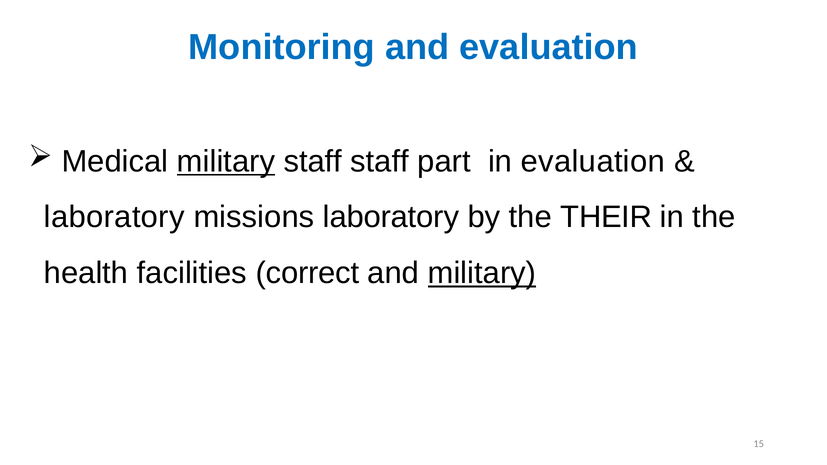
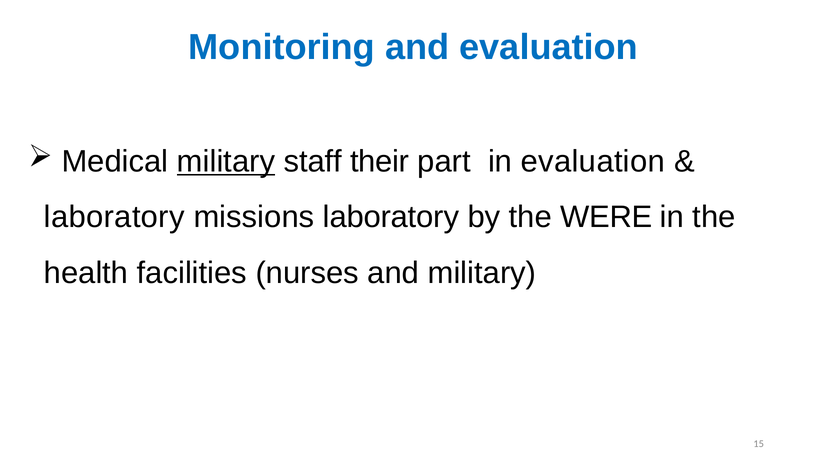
staff staff: staff -> their (380, 161)
THEIR: THEIR -> WERE (606, 217)
correct: correct -> nurses (307, 273)
military underline: present -> none (482, 273)
